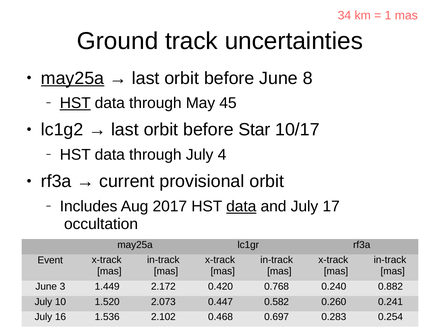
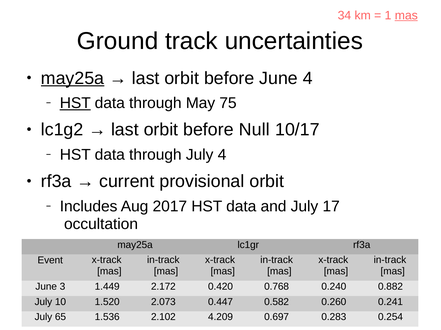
mas underline: none -> present (406, 15)
June 8: 8 -> 4 (308, 78)
45: 45 -> 75 (228, 103)
Star: Star -> Null (254, 130)
data underline: present -> none (241, 207)
16: 16 -> 65 (61, 317)
0.468: 0.468 -> 4.209 (221, 317)
